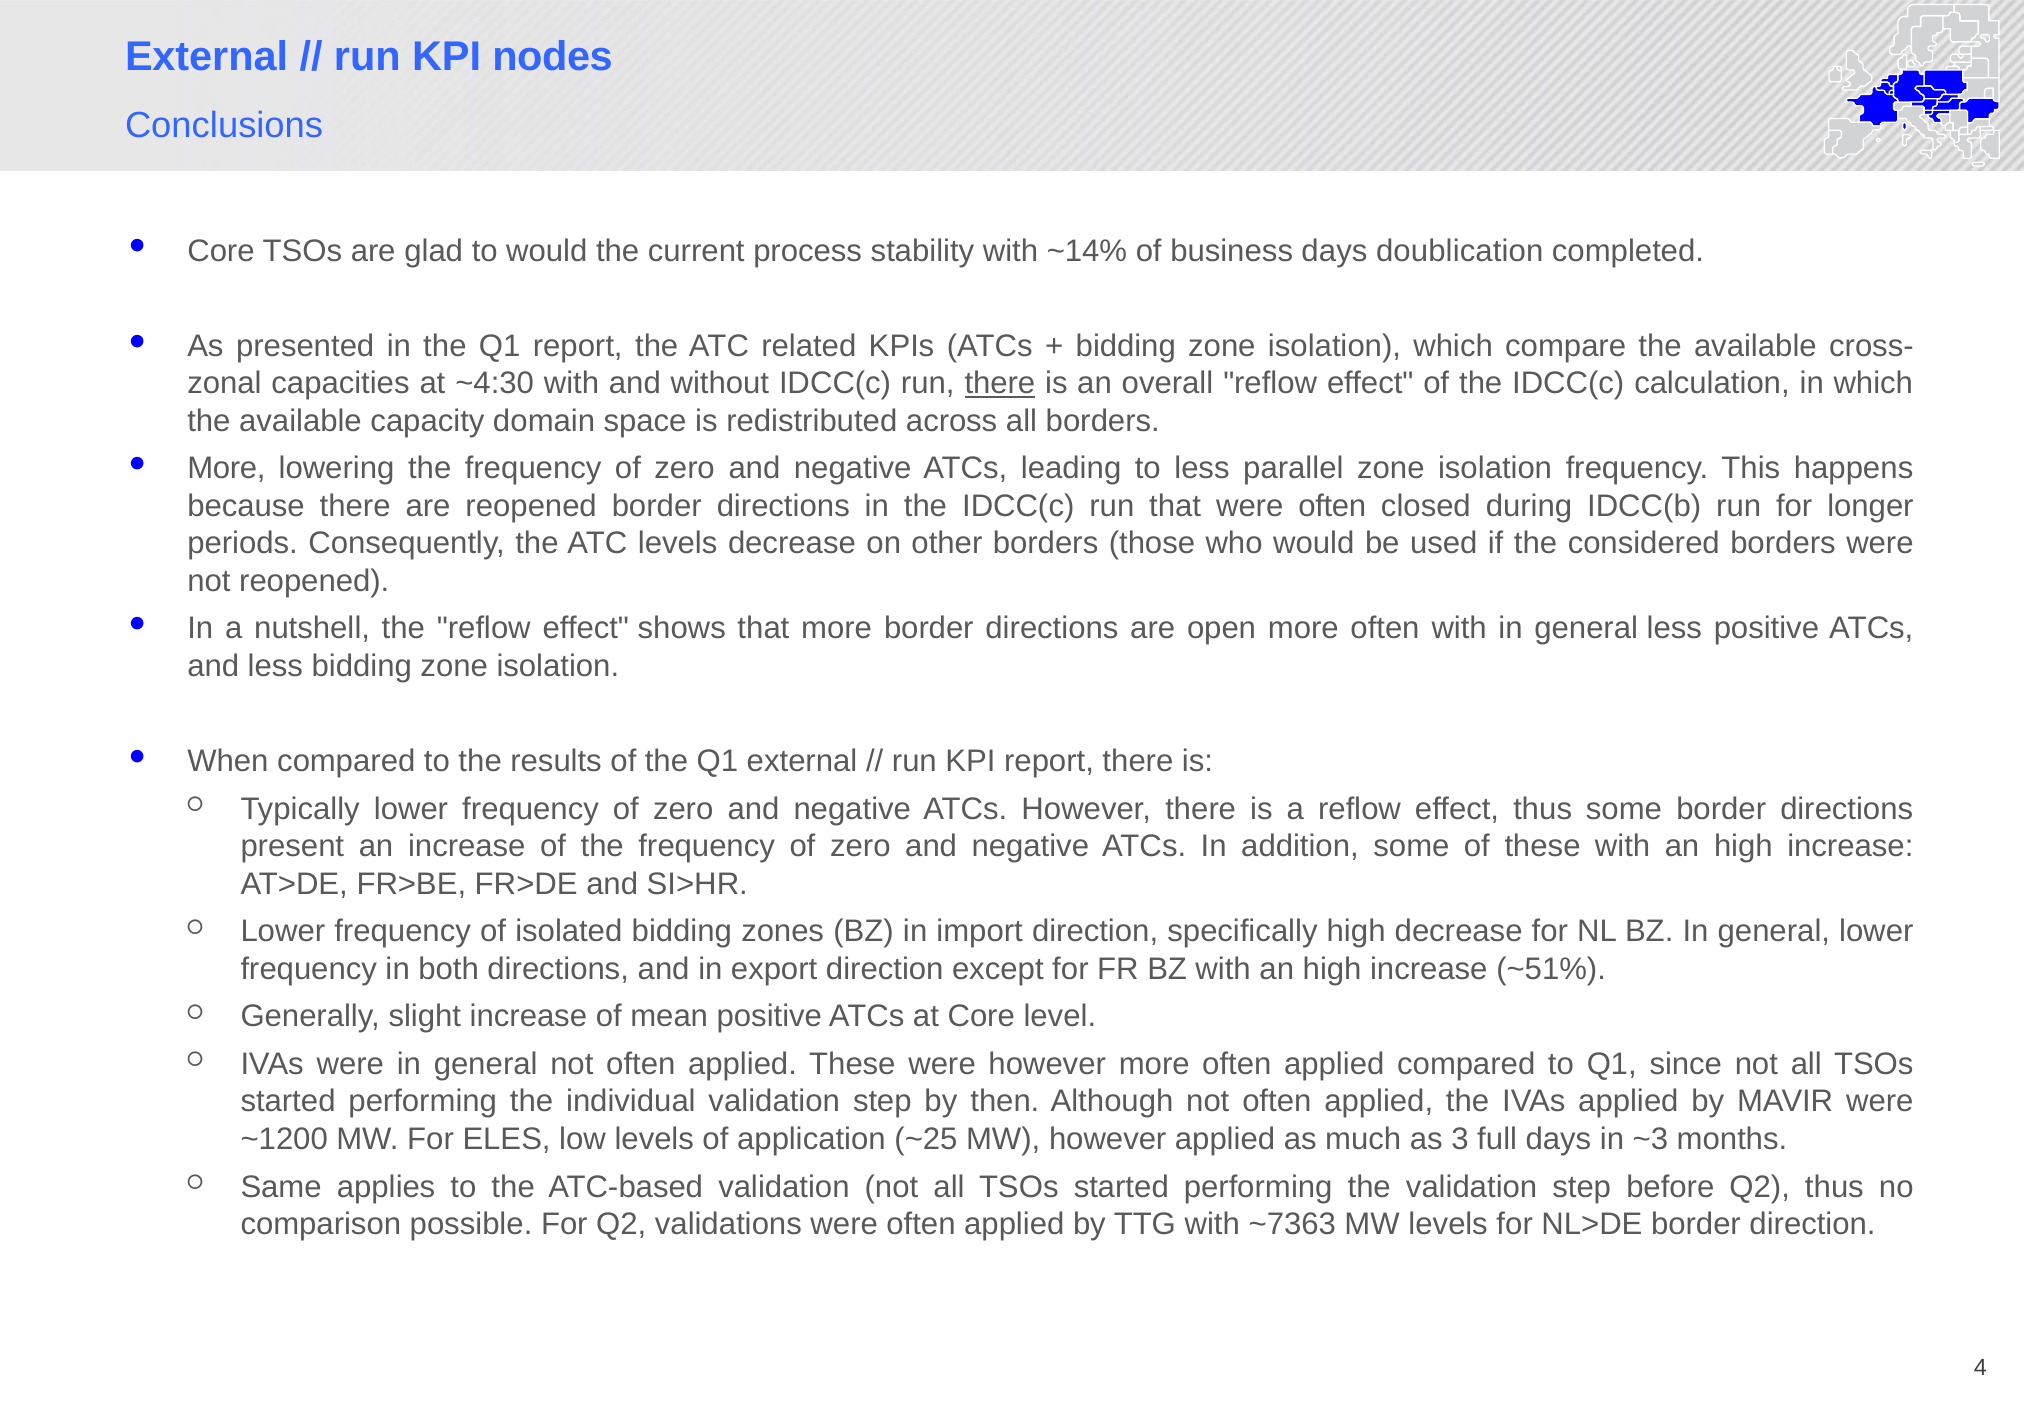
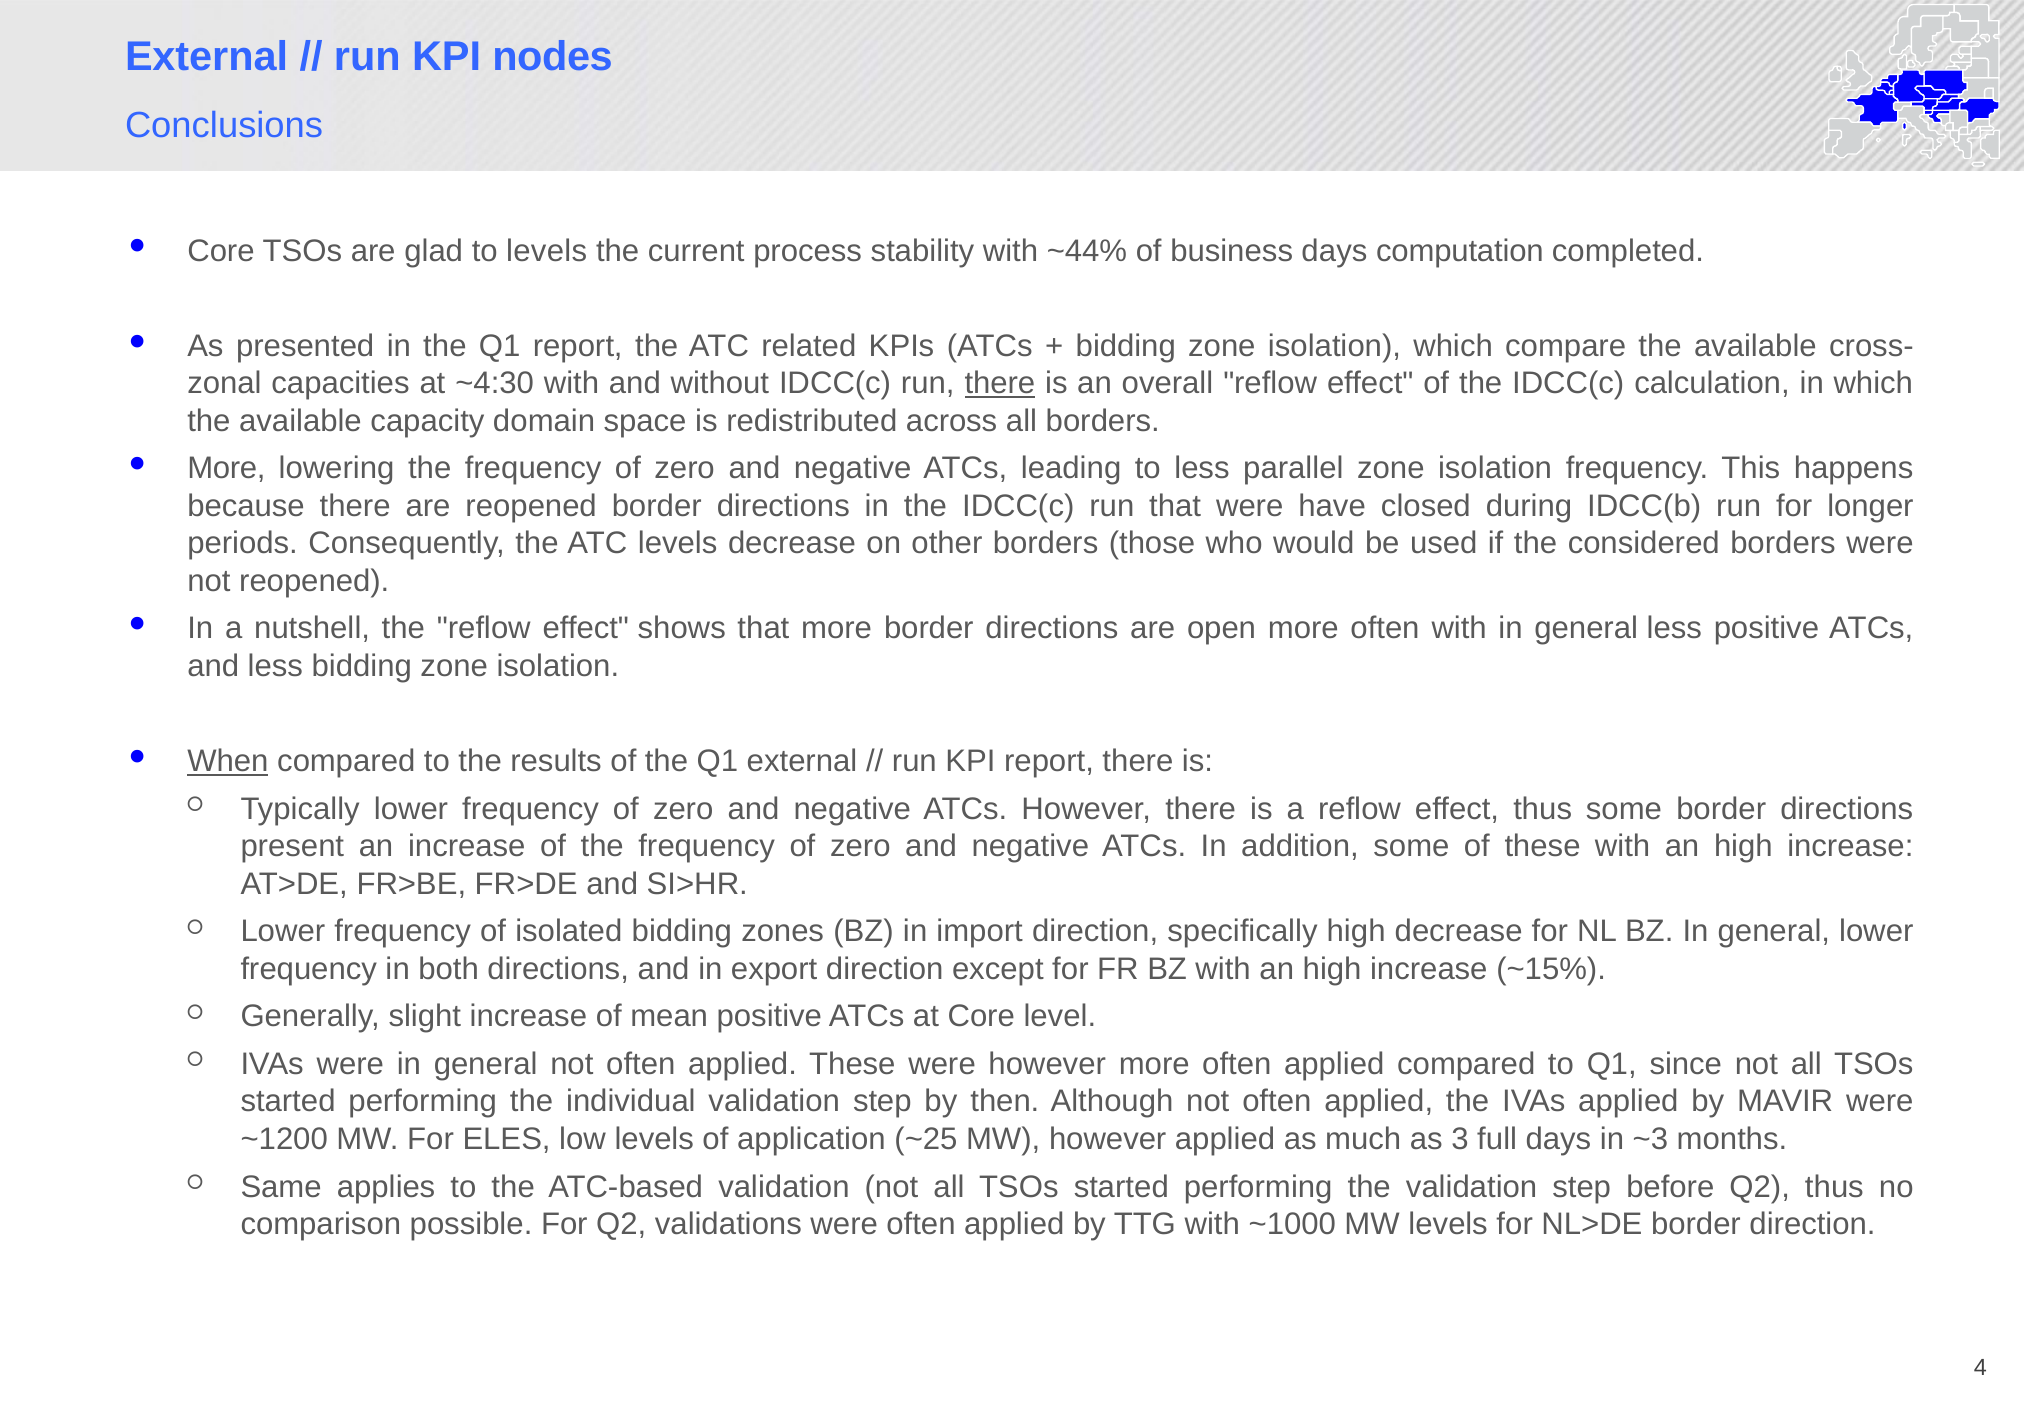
to would: would -> levels (547, 251)
~14%: ~14% -> ~44% (1087, 251)
doublication: doublication -> computation (1460, 251)
that were often: often -> have (1332, 506)
When underline: none -> present (228, 761)
~51%: ~51% -> ~15% (1551, 969)
~7363: ~7363 -> ~1000 (1292, 1224)
